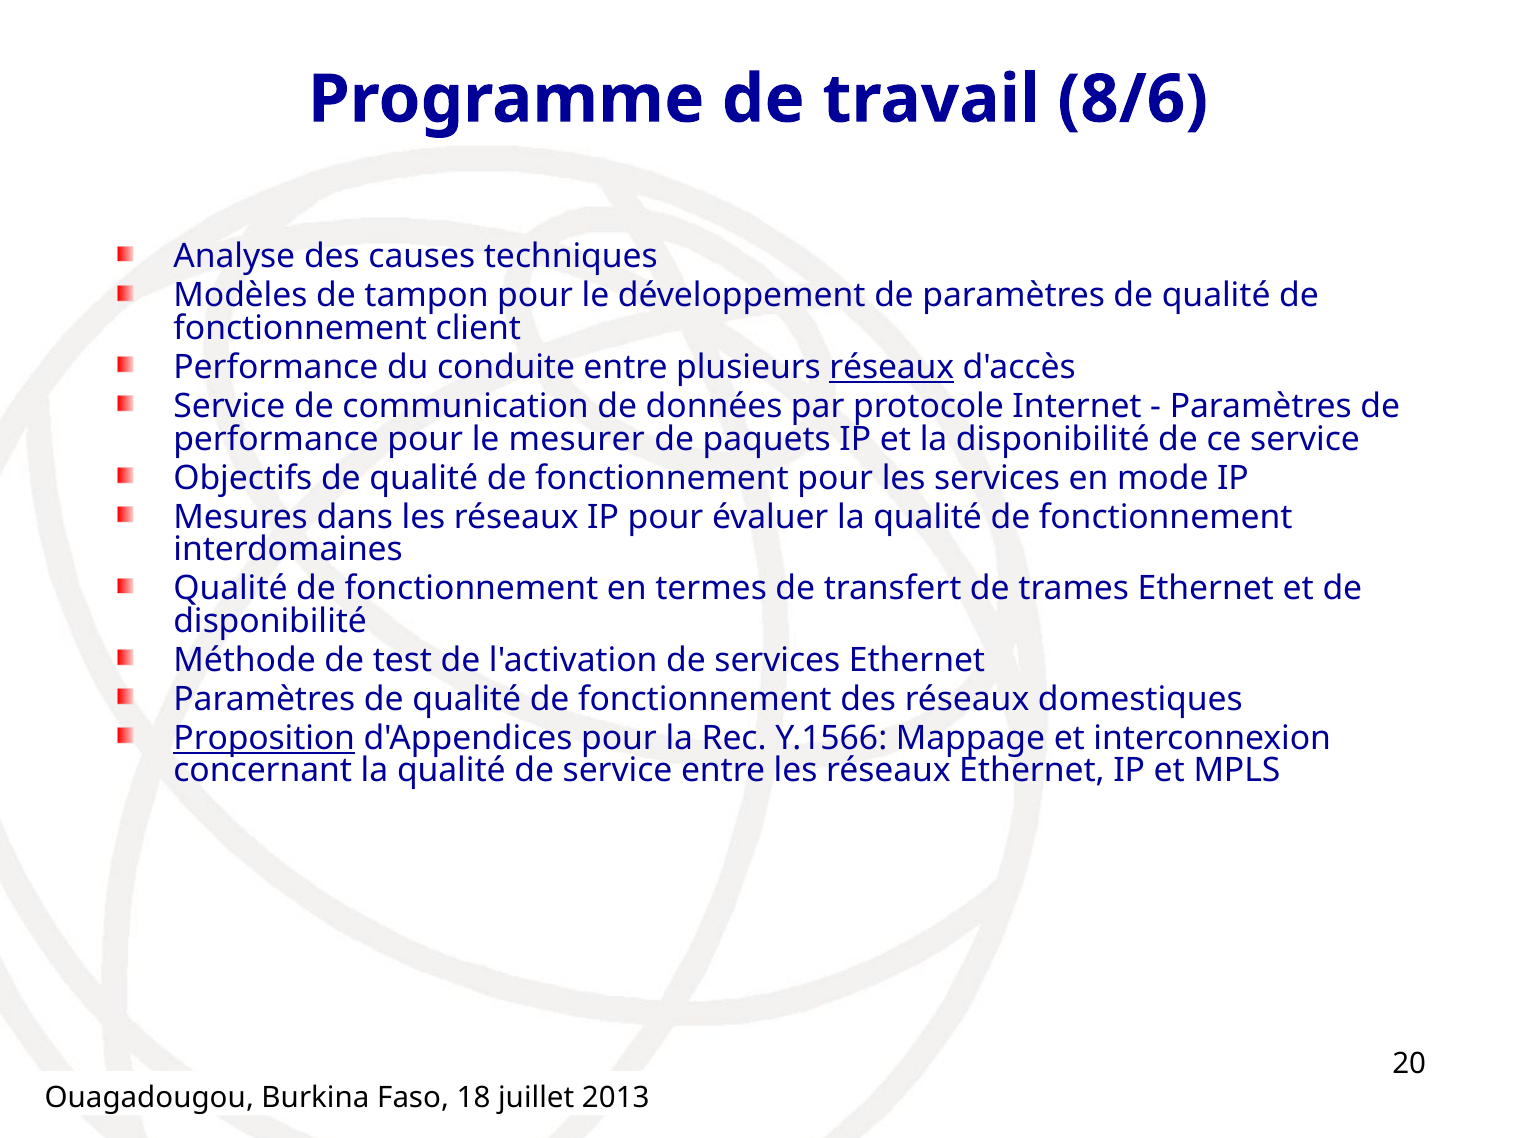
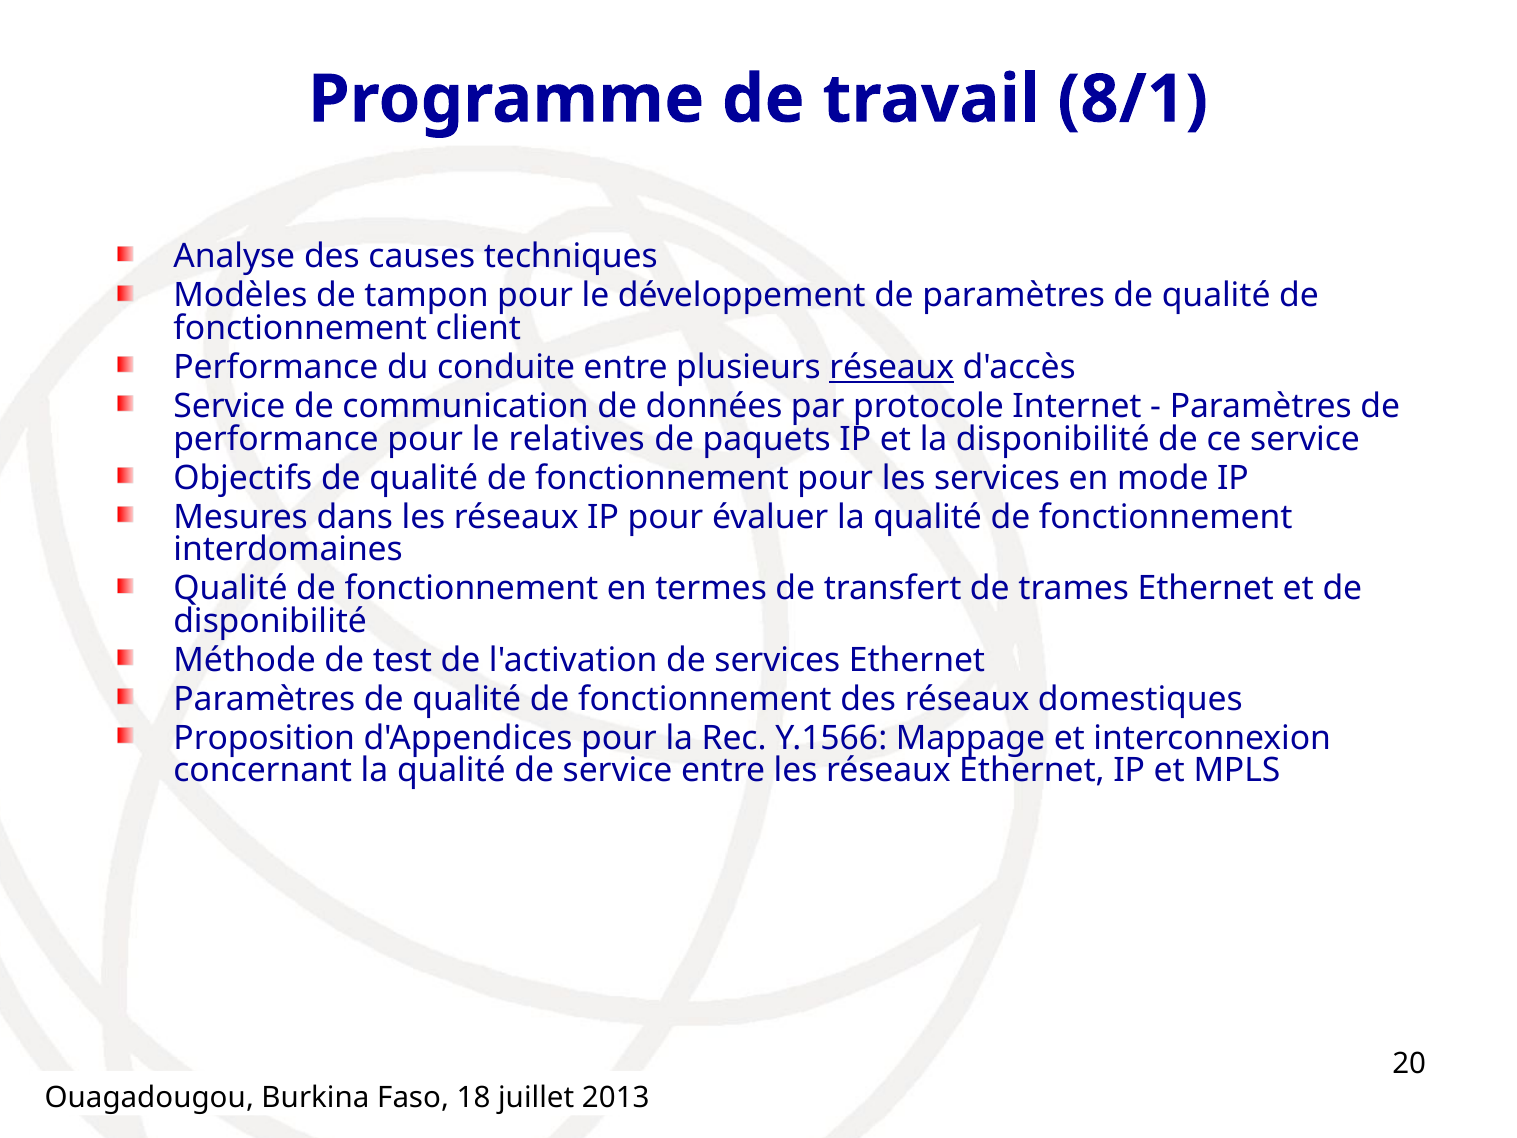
8/6: 8/6 -> 8/1 (1133, 99)
mesurer: mesurer -> relatives (577, 439)
Proposition underline: present -> none (264, 738)
